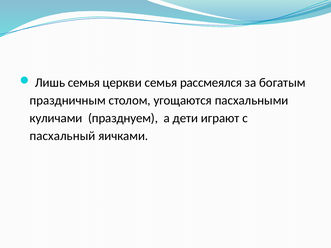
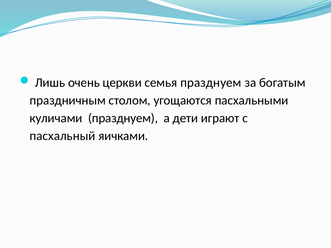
Лишь семья: семья -> очень (84, 83)
семья рассмеялся: рассмеялся -> празднуем (211, 83)
